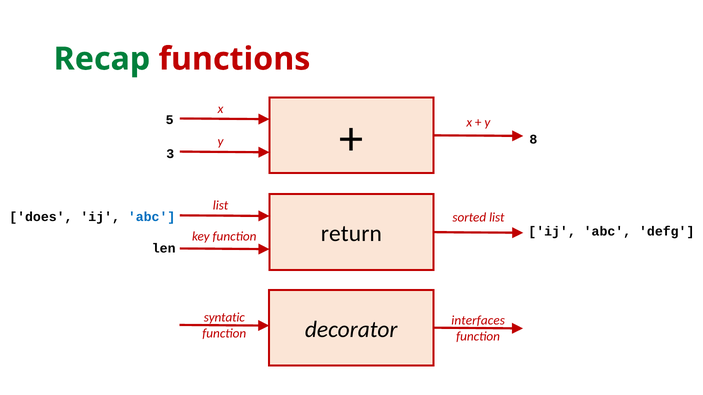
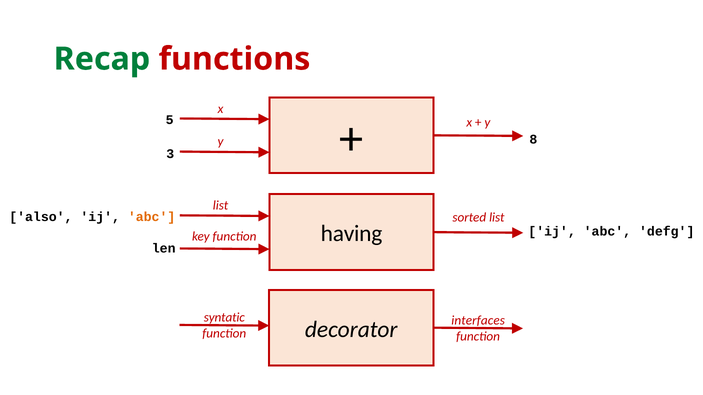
does: does -> also (41, 217)
abc colour: blue -> orange (152, 217)
return: return -> having (352, 234)
